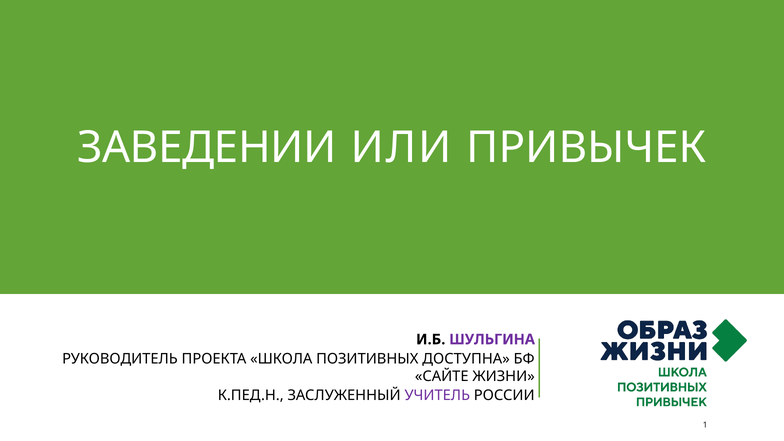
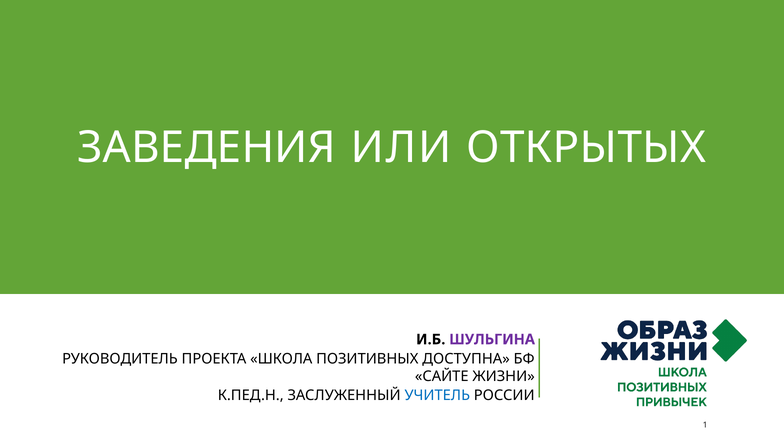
ЗАВЕДЕНИИ: ЗАВЕДЕНИИ -> ЗАВЕДЕНИЯ (207, 147)
ПРИВЫЧЕК: ПРИВЫЧЕК -> ОТКРЫТЫХ (586, 147)
УЧИТЕЛЬ colour: purple -> blue (437, 396)
